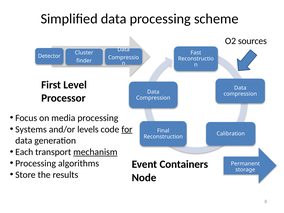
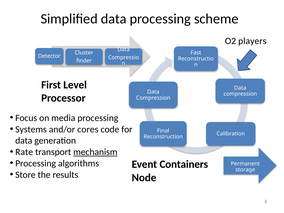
sources: sources -> players (252, 41)
levels: levels -> cores (88, 129)
for underline: present -> none (127, 129)
Each: Each -> Rate (24, 152)
